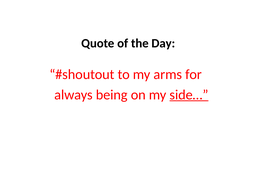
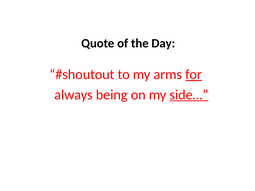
for underline: none -> present (194, 75)
